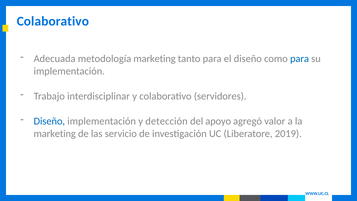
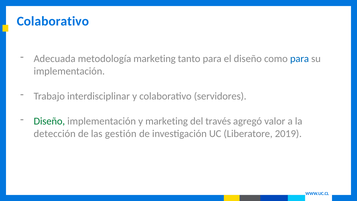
Diseño colour: blue -> green (49, 121)
y detección: detección -> marketing (167, 121)
apoyo: apoyo -> través (218, 121)
marketing: marketing -> detección (55, 134)
servicio: servicio -> gestión (121, 134)
